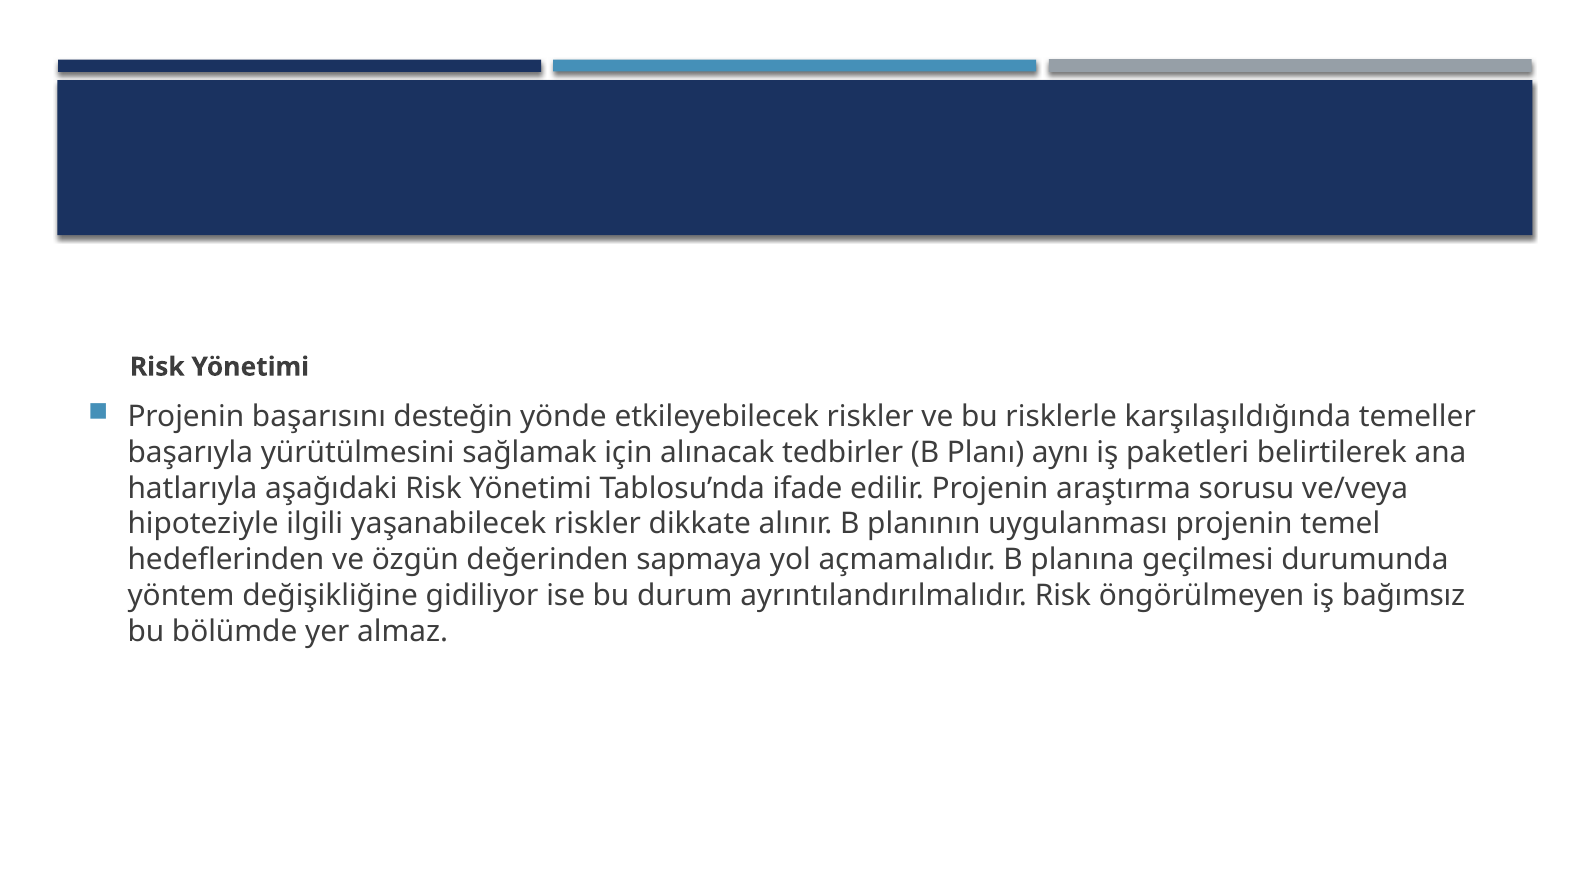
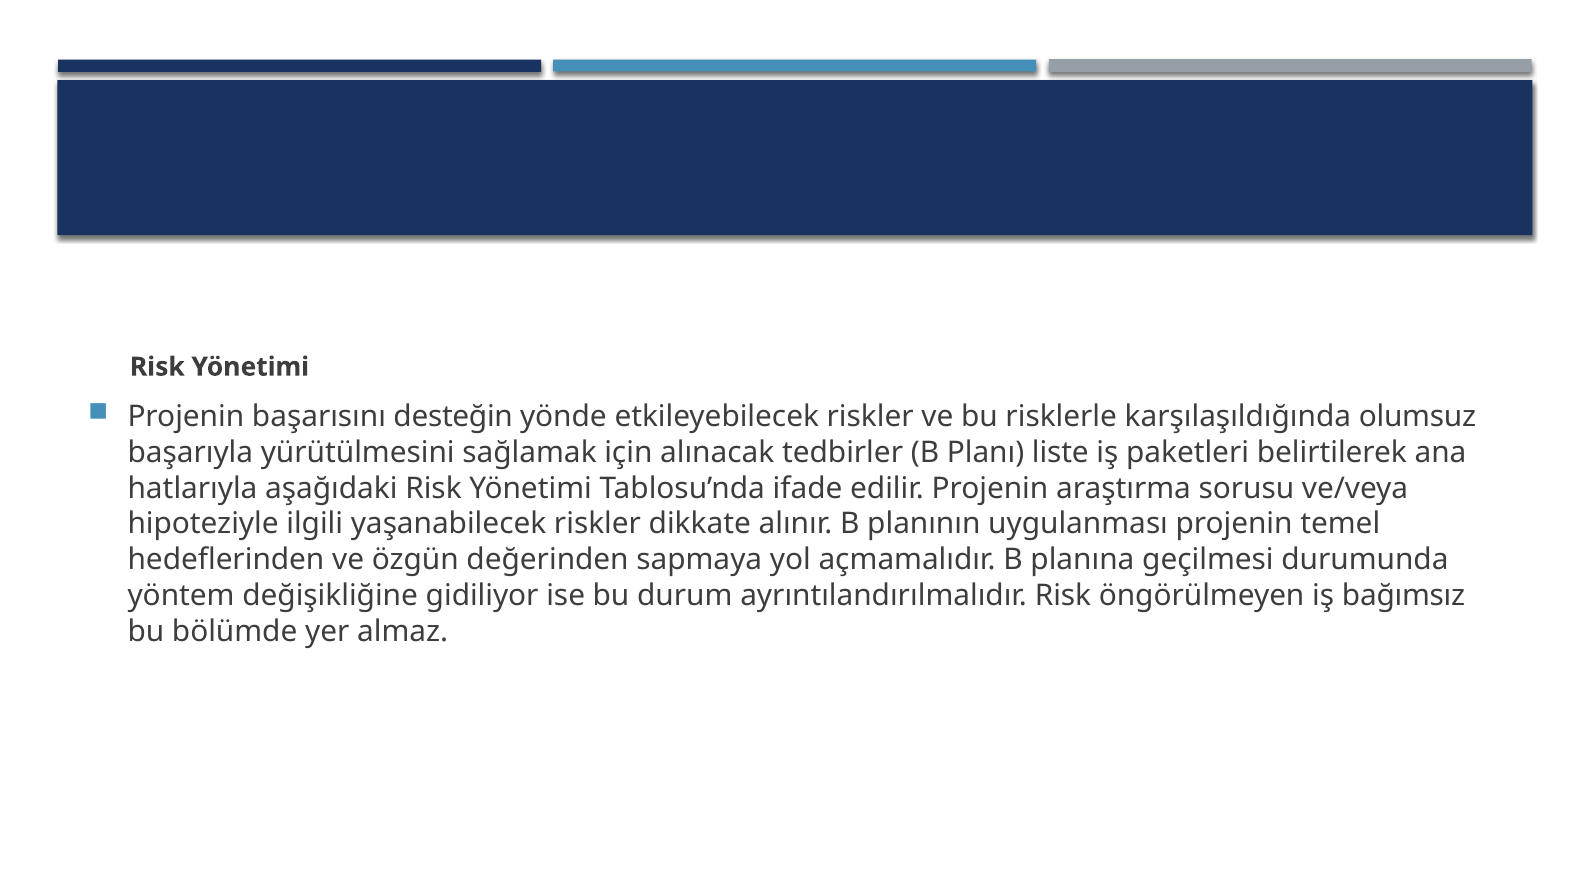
temeller: temeller -> olumsuz (1417, 417)
aynı: aynı -> liste (1060, 453)
